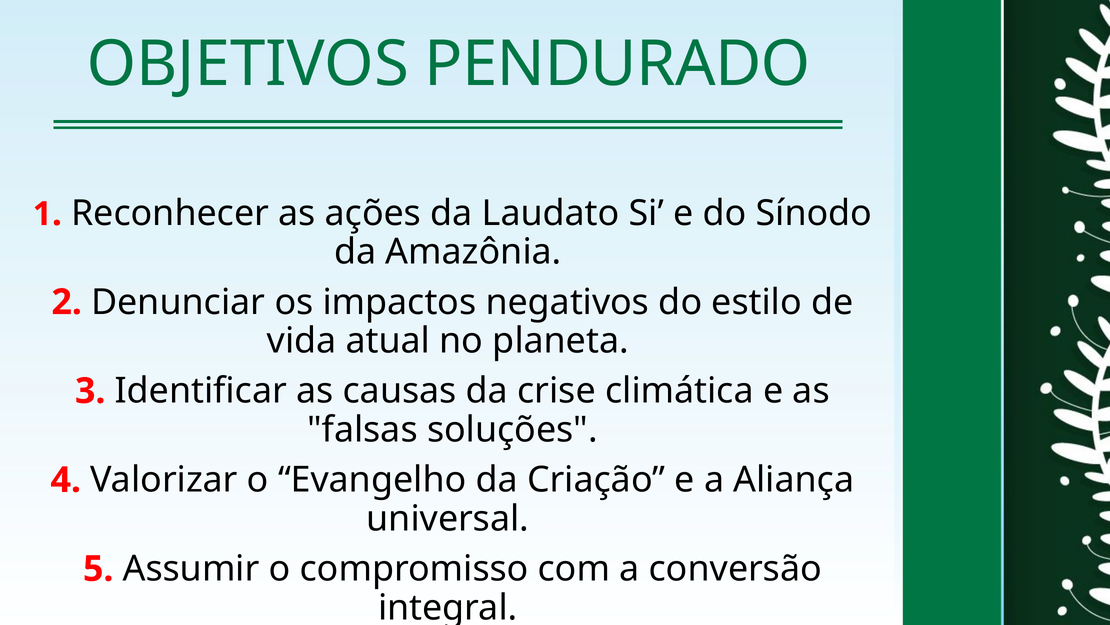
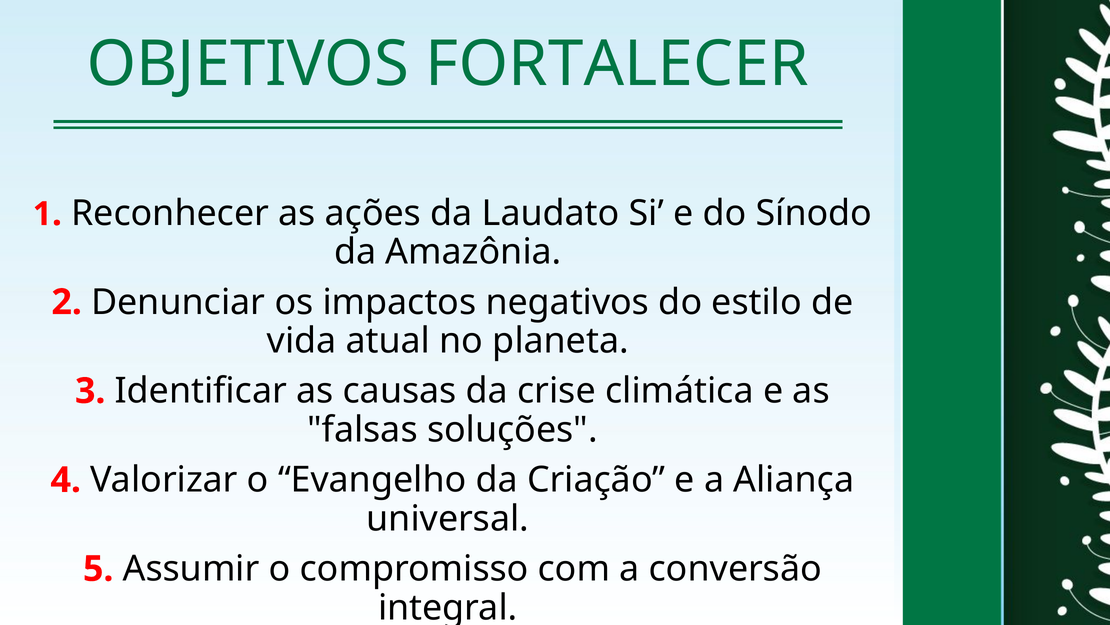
PENDURADO: PENDURADO -> FORTALECER (617, 64)
